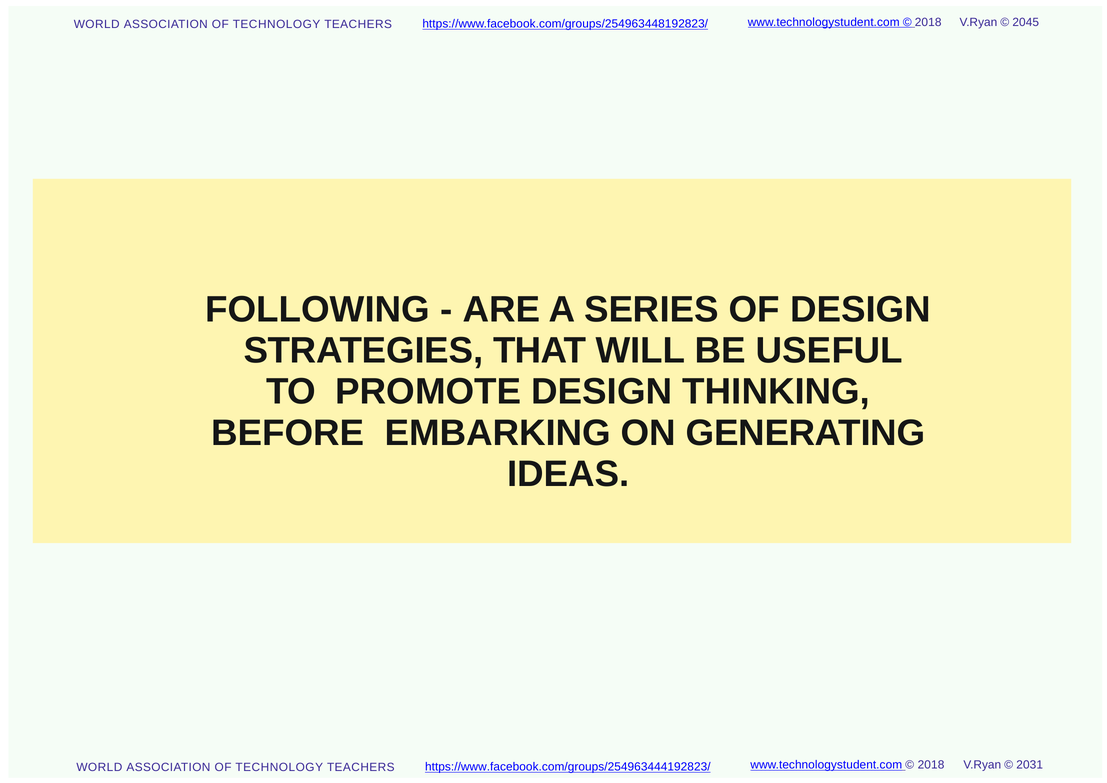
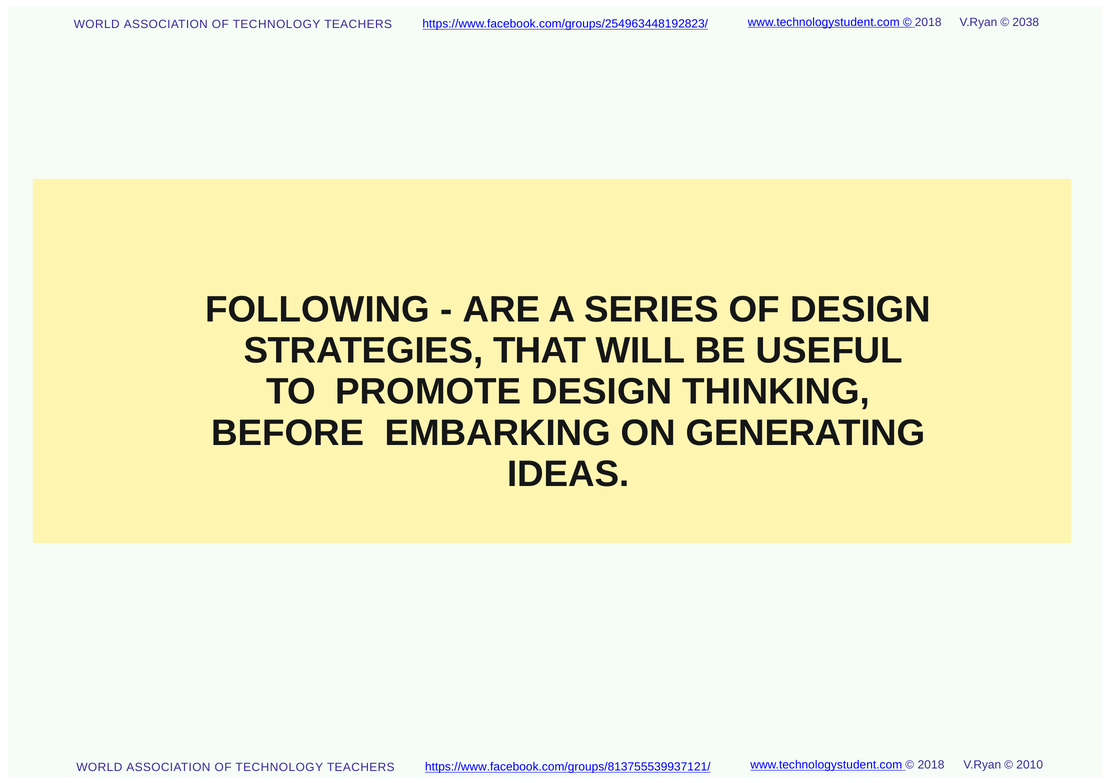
2045: 2045 -> 2038 (1026, 22)
2031: 2031 -> 2010 (1030, 765)
https://www.facebook.com/groups/254963444192823/: https://www.facebook.com/groups/254963444192823/ -> https://www.facebook.com/groups/813755539937121/ (568, 767)
